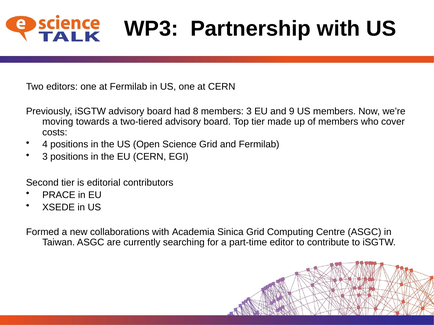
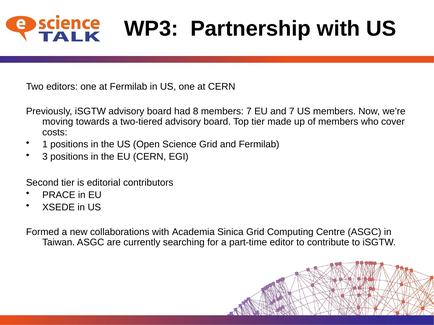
members 3: 3 -> 7 (249, 112)
and 9: 9 -> 7 (292, 112)
4: 4 -> 1 (45, 145)
